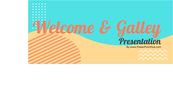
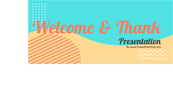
Galley: Galley -> Thank (139, 28)
